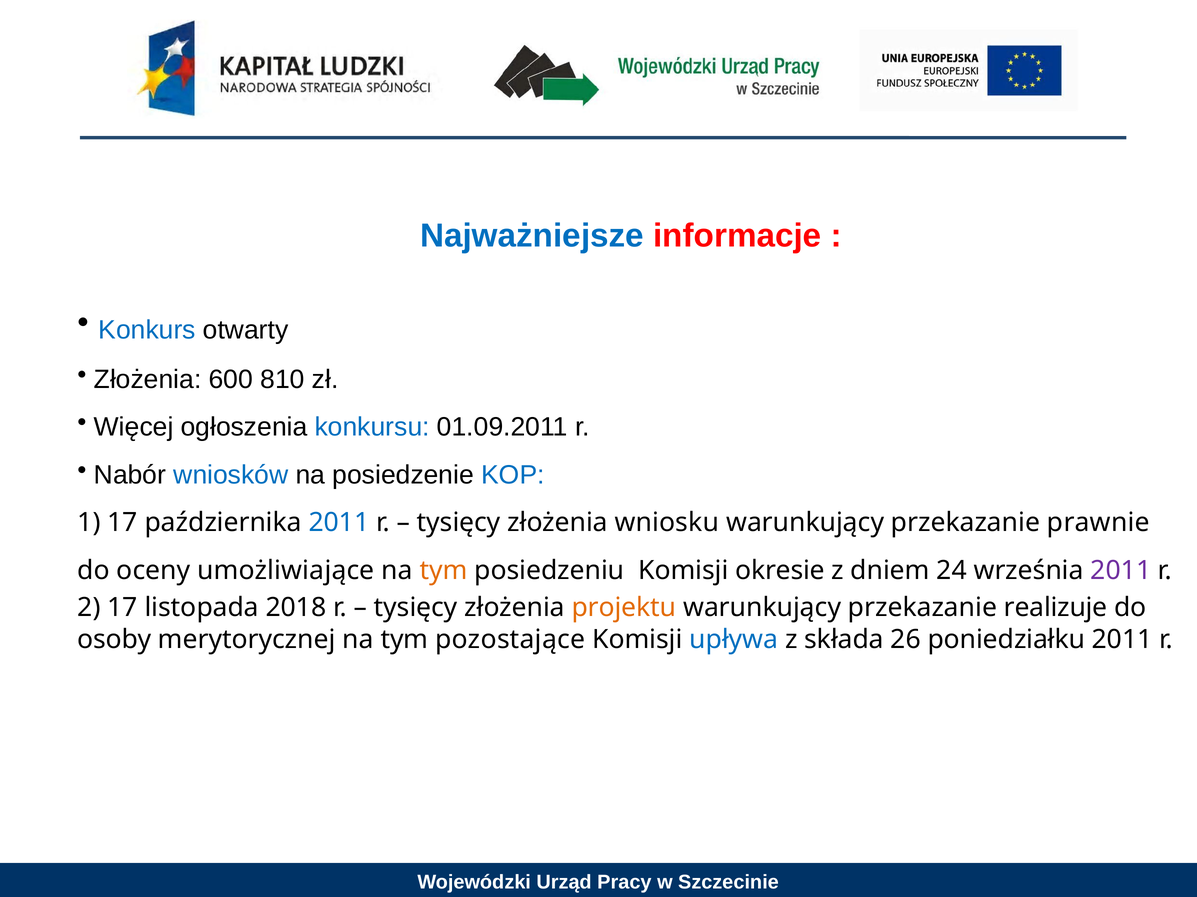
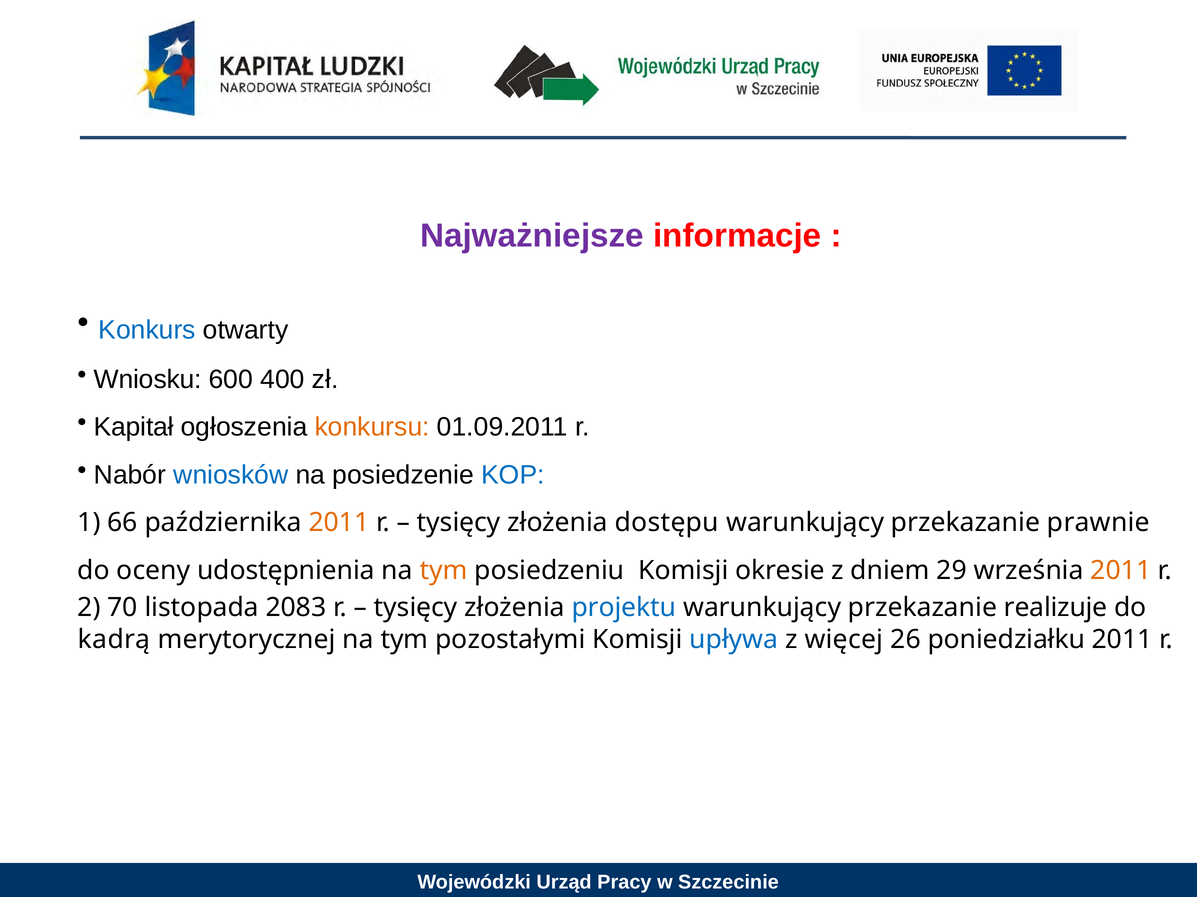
Najważniejsze colour: blue -> purple (532, 236)
Złożenia: Złożenia -> Wniosku (148, 380)
810: 810 -> 400 (282, 380)
Więcej: Więcej -> Kapitał (134, 427)
konkursu colour: blue -> orange (372, 427)
1 17: 17 -> 66 (122, 523)
2011 colour: blue -> orange (339, 523)
wniosku: wniosku -> dostępu (667, 523)
umożliwiające: umożliwiające -> udostępnienia (286, 571)
24: 24 -> 29 (952, 571)
2011 colour: purple -> orange (1121, 571)
2 17: 17 -> 70 (122, 608)
2018: 2018 -> 2083 (296, 608)
projektu colour: orange -> blue (624, 608)
osoby: osoby -> kadrą (114, 640)
pozostające: pozostające -> pozostałymi (510, 640)
składa: składa -> więcej (844, 640)
